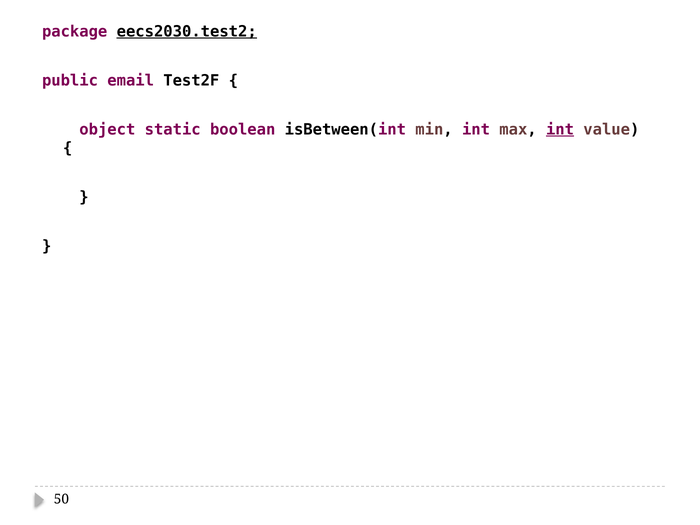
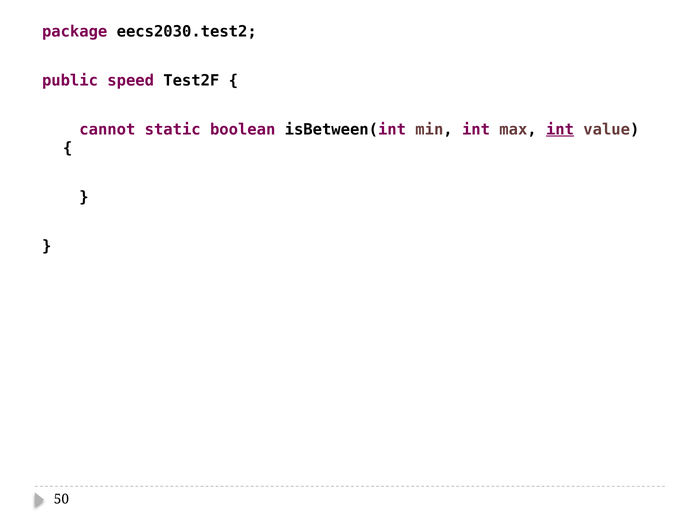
eecs2030.test2 underline: present -> none (187, 31)
email: email -> speed (131, 80)
object: object -> cannot (107, 129)
